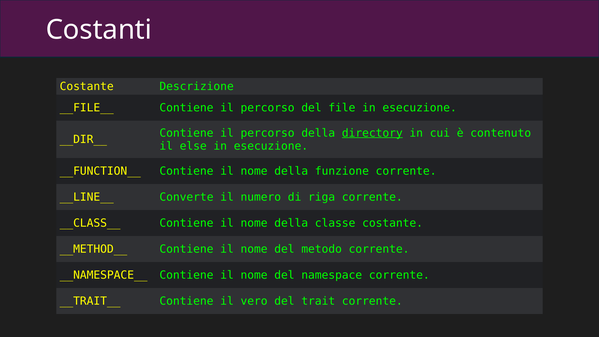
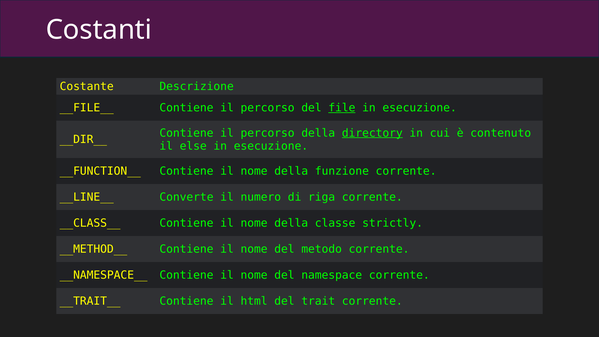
file underline: none -> present (342, 108)
classe costante: costante -> strictly (393, 223)
vero: vero -> html (254, 301)
